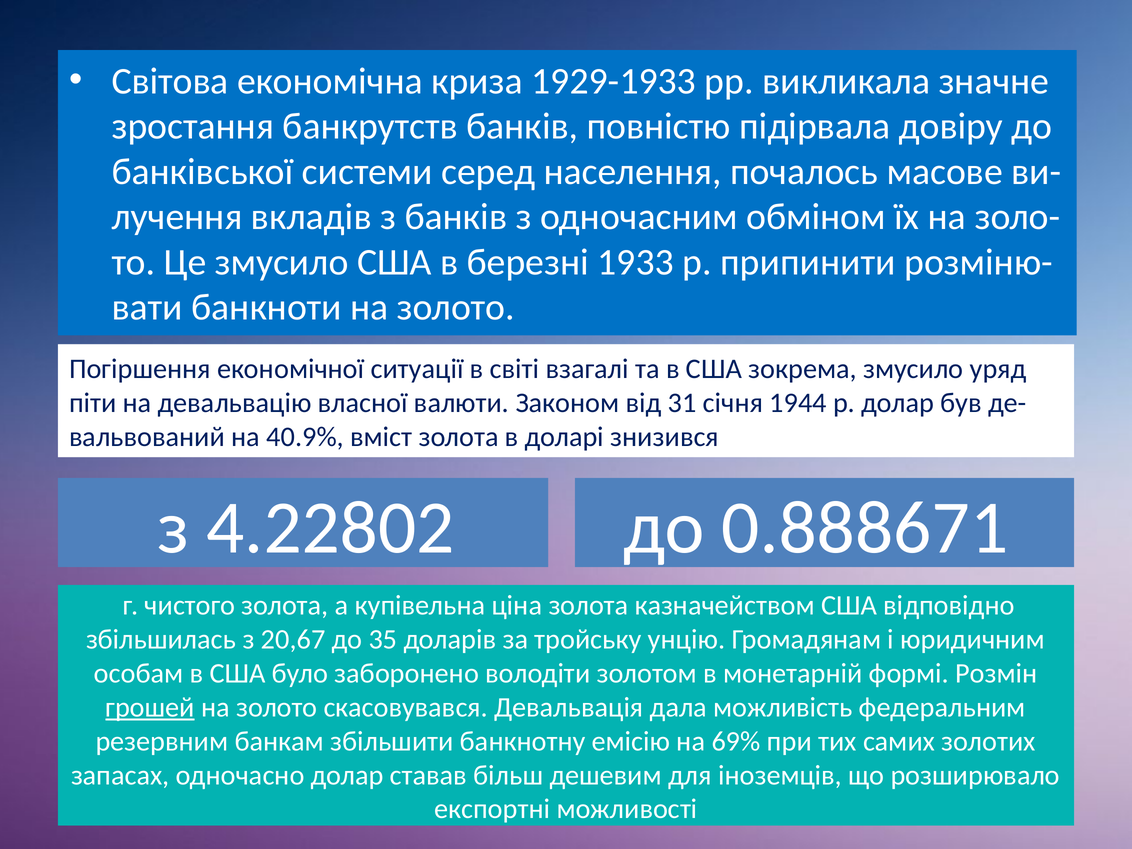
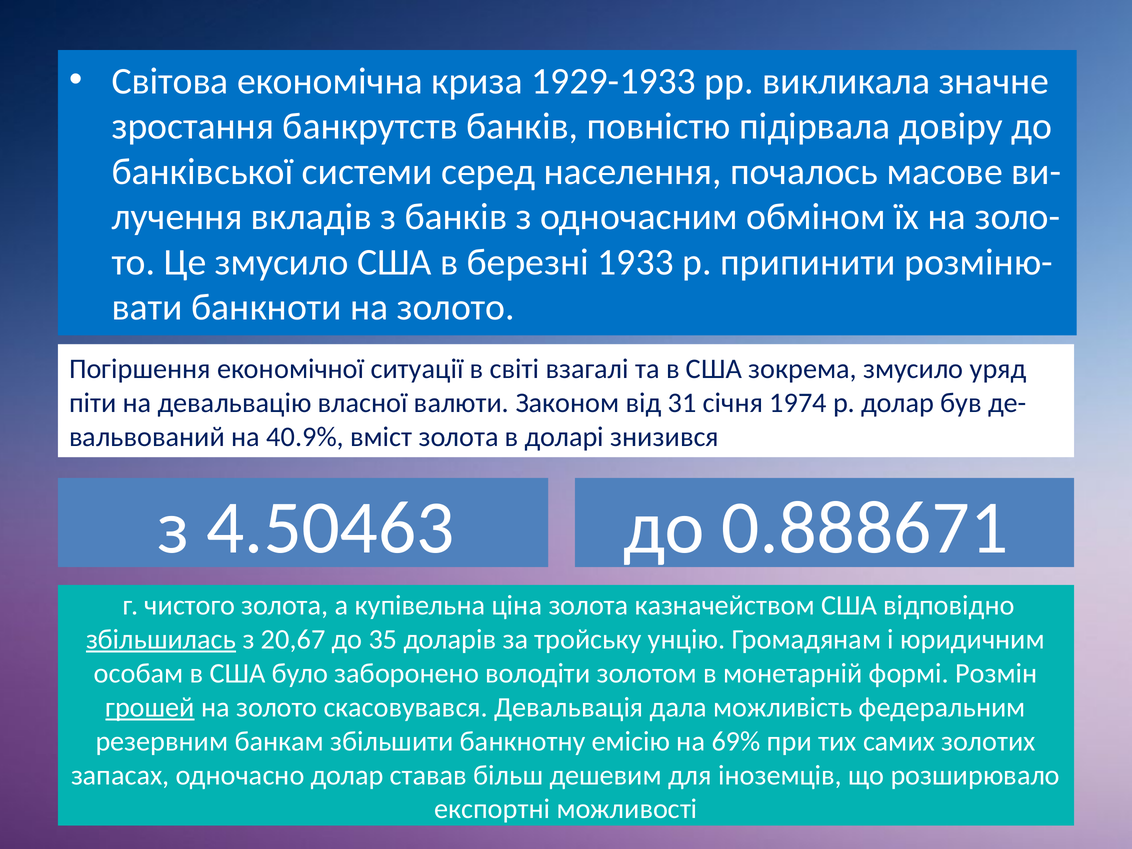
1944: 1944 -> 1974 (798, 403)
4.22802: 4.22802 -> 4.50463 (330, 528)
збільшилась underline: none -> present (161, 639)
